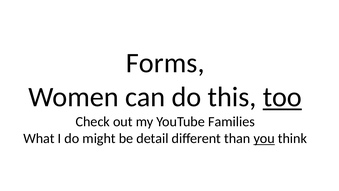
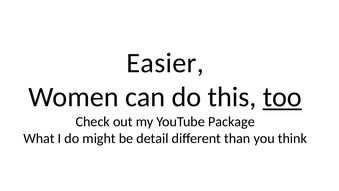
Forms: Forms -> Easier (165, 63)
Families: Families -> Package (231, 121)
you underline: present -> none (264, 138)
